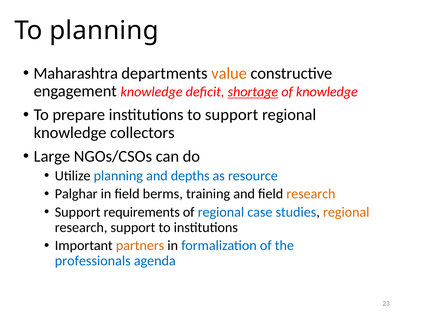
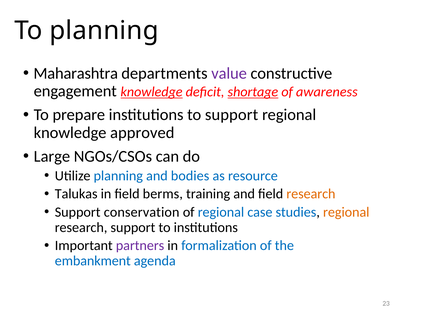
value colour: orange -> purple (229, 73)
knowledge underline: none -> present (152, 92)
of knowledge: knowledge -> awareness (327, 92)
collectors: collectors -> approved (142, 132)
depths: depths -> bodies (190, 175)
Palghar: Palghar -> Talukas (76, 194)
requirements: requirements -> conservation (142, 212)
partners colour: orange -> purple (140, 245)
professionals: professionals -> embankment (93, 260)
